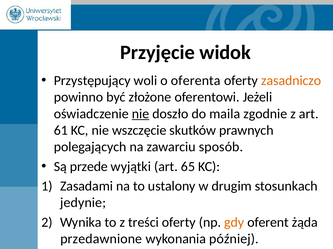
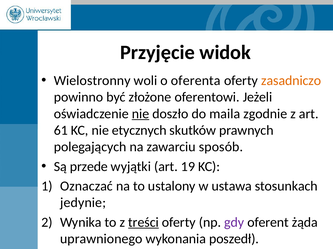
Przystępujący: Przystępujący -> Wielostronny (92, 81)
wszczęcie: wszczęcie -> etycznych (139, 131)
65: 65 -> 19 (188, 167)
Zasadami: Zasadami -> Oznaczać (86, 187)
drugim: drugim -> ustawa (232, 187)
treści underline: none -> present (143, 223)
gdy colour: orange -> purple (234, 223)
przedawnione: przedawnione -> uprawnionego (101, 240)
później: później -> poszedł (234, 240)
